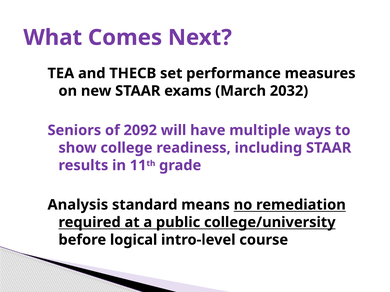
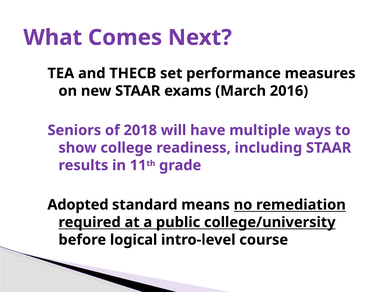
2032: 2032 -> 2016 (289, 91)
2092: 2092 -> 2018 (140, 131)
Analysis: Analysis -> Adopted (78, 205)
